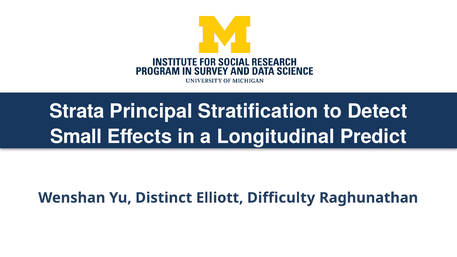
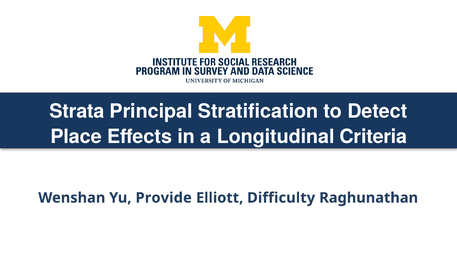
Small: Small -> Place (76, 137)
Predict: Predict -> Criteria (373, 137)
Distinct: Distinct -> Provide (164, 198)
